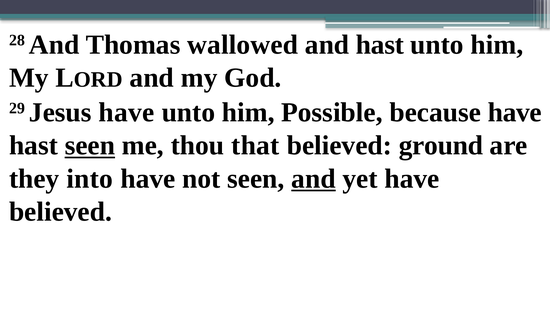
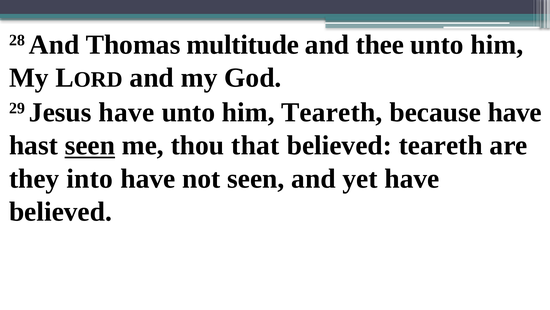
wallowed: wallowed -> multitude (243, 45)
and hast: hast -> thee (380, 45)
him Possible: Possible -> Teareth (332, 112)
believed ground: ground -> teareth (441, 145)
and underline: present -> none (313, 178)
